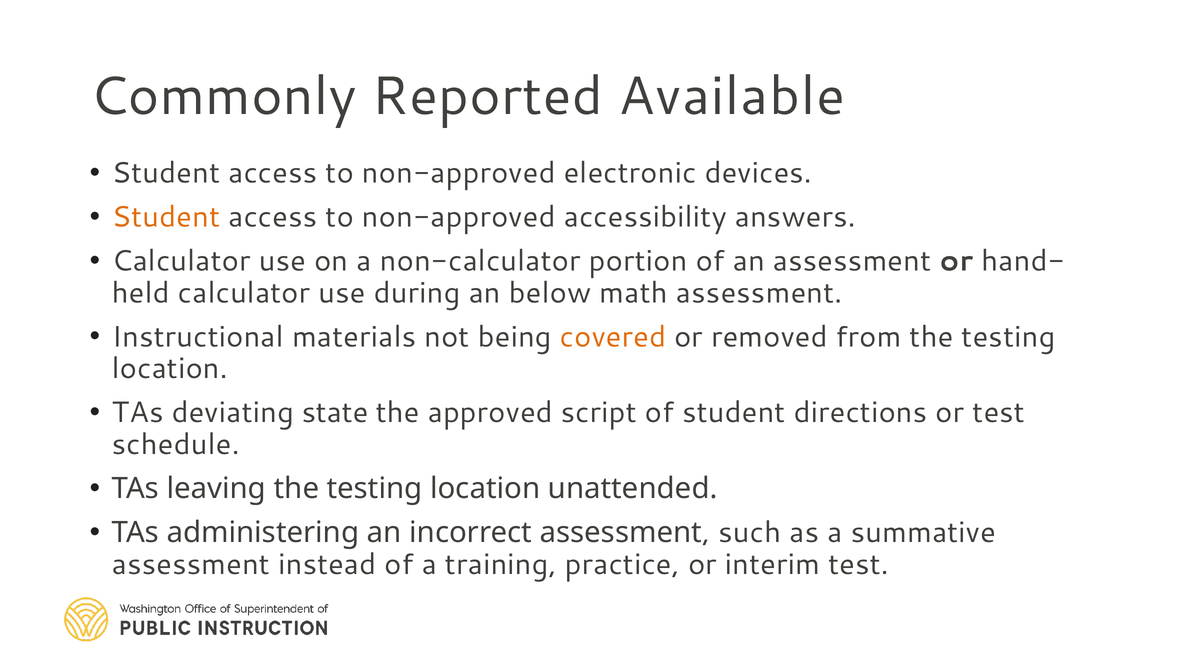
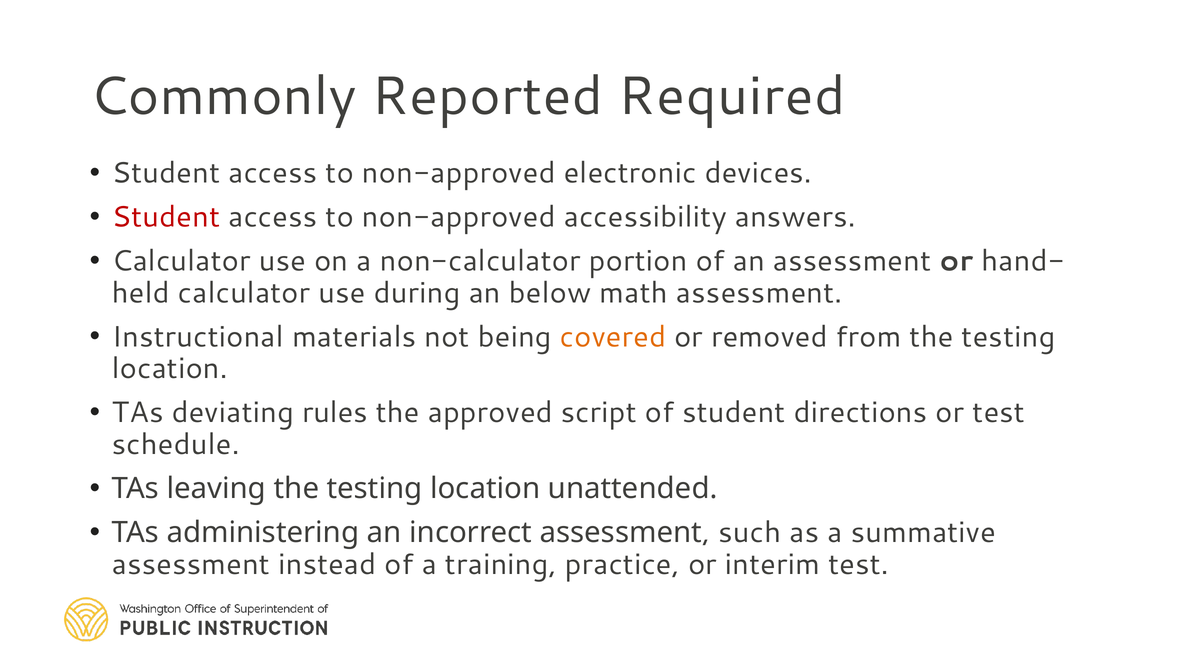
Available: Available -> Required (732, 97)
Student colour: orange -> red (166, 217)
state: state -> rules (335, 413)
